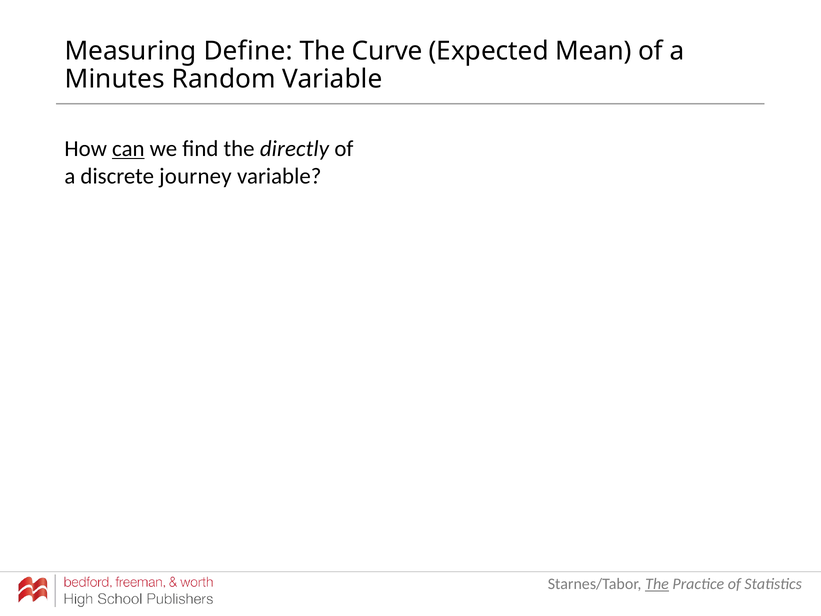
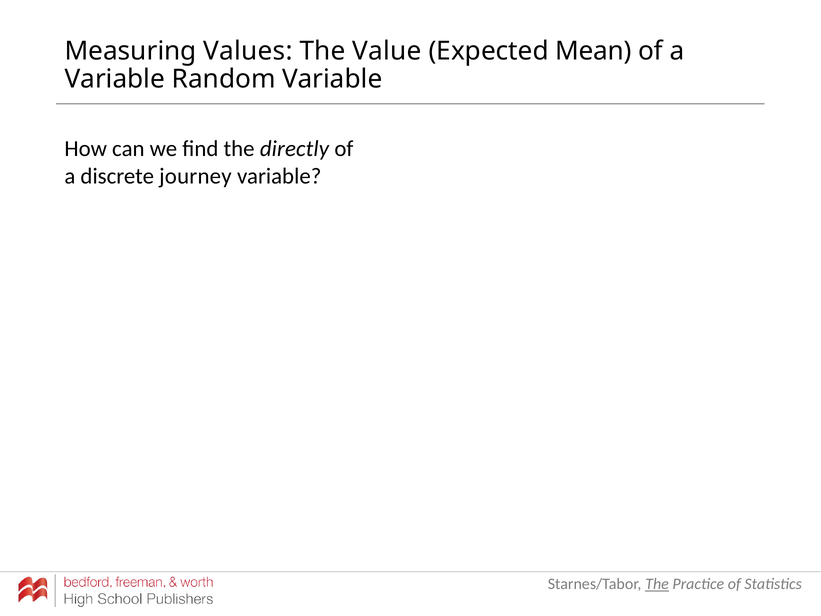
Define: Define -> Values (248, 51)
Curve: Curve -> Value (387, 51)
Minutes: Minutes -> Variable (115, 79)
can underline: present -> none (128, 149)
